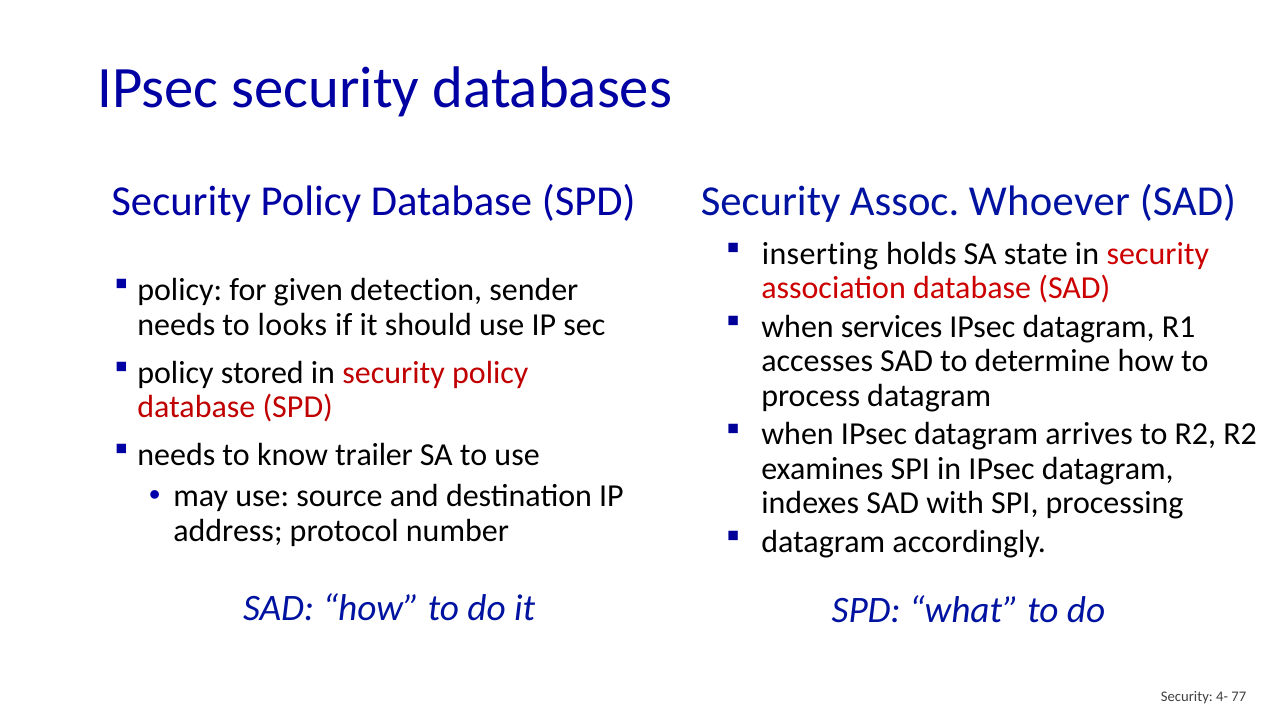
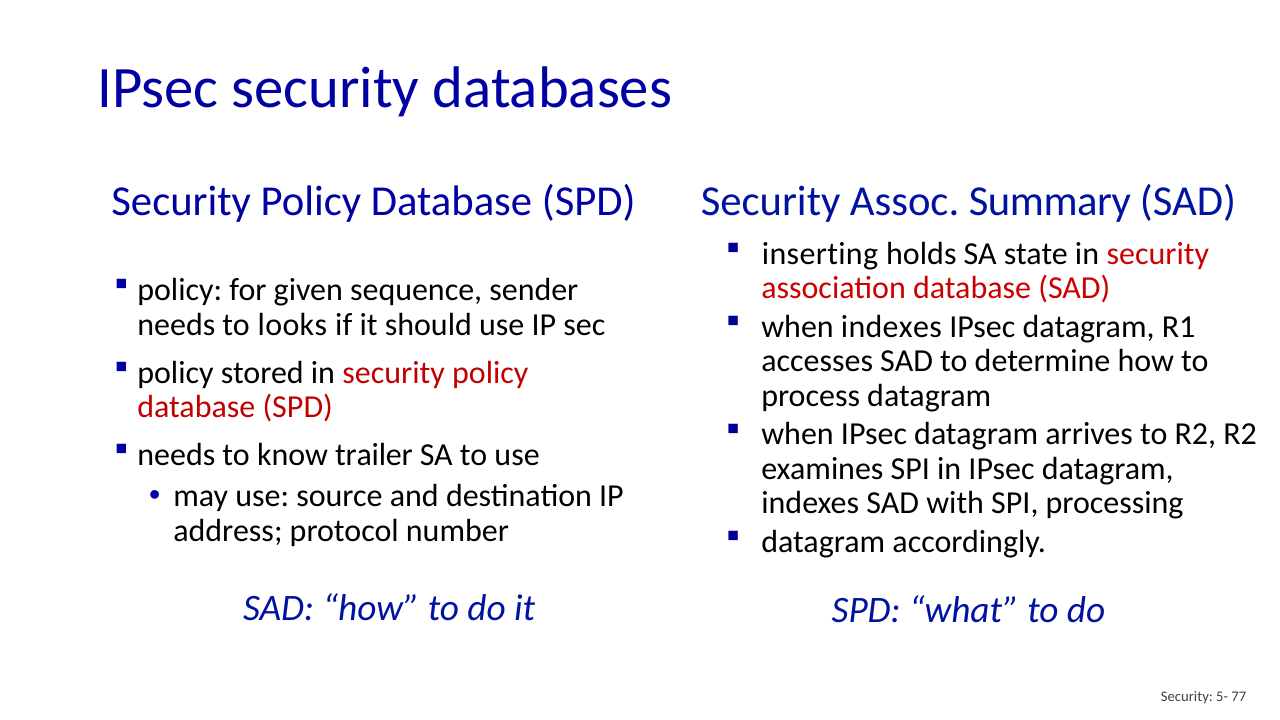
Whoever: Whoever -> Summary (1050, 202)
detection: detection -> sequence (416, 290)
when services: services -> indexes (891, 327)
4-: 4- -> 5- (1222, 696)
